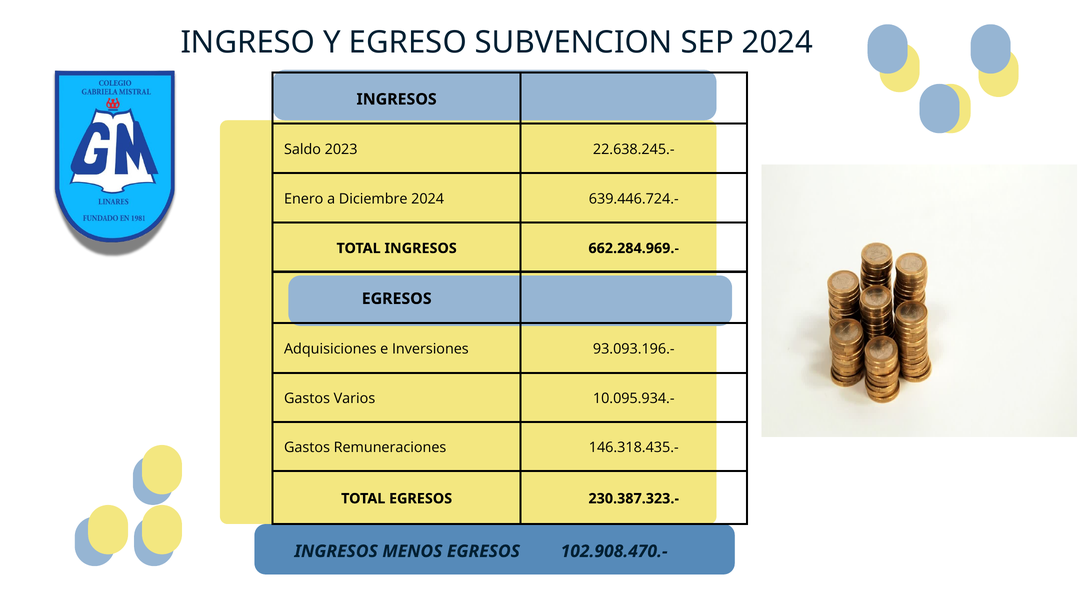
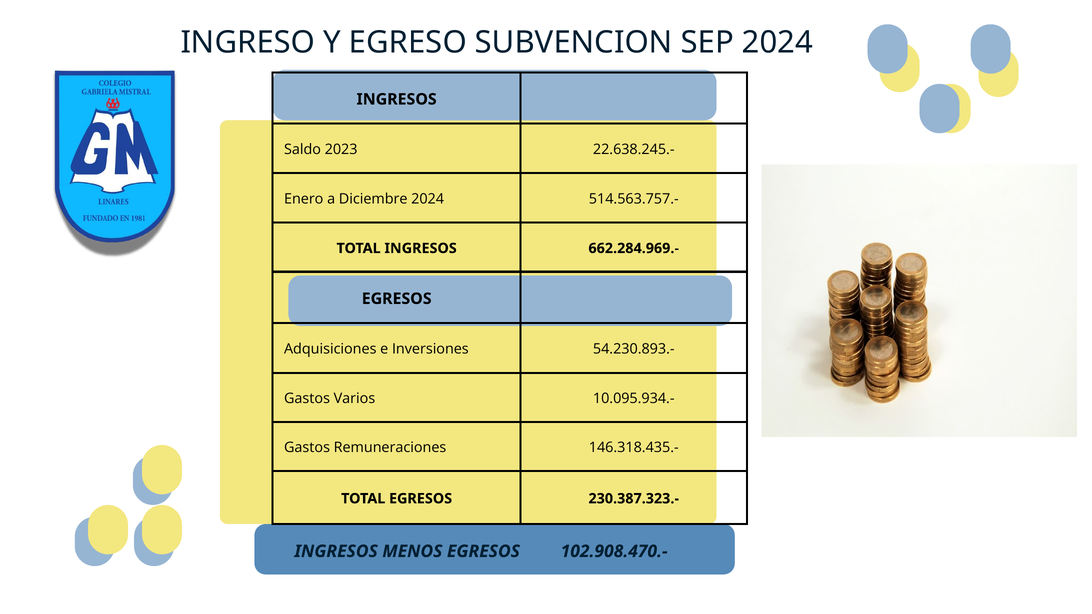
639.446.724.-: 639.446.724.- -> 514.563.757.- (634, 199)
93.093.196.-: 93.093.196.- -> 54.230.893.- (634, 349)
